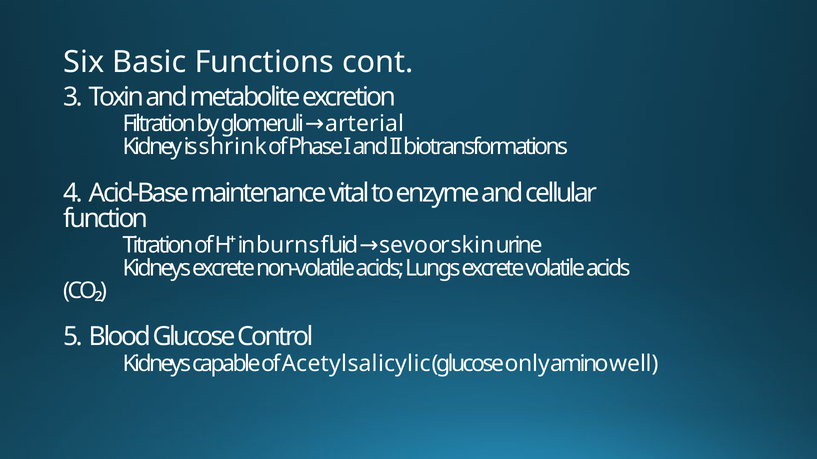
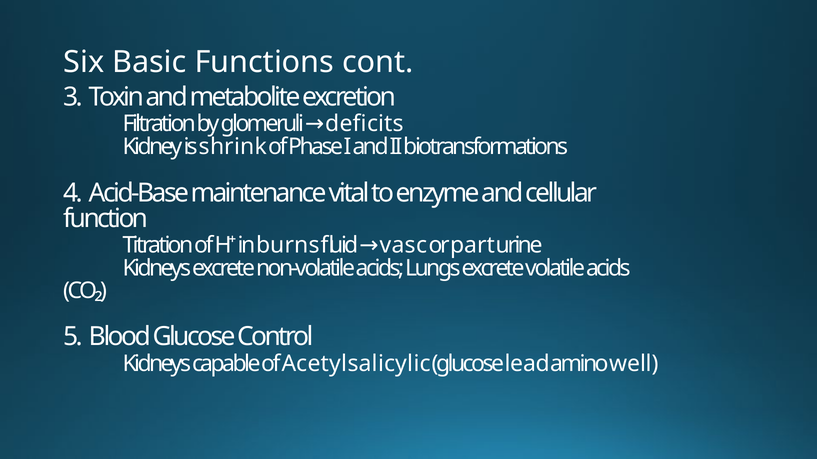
arterial: arterial -> deficits (365, 124)
sevo: sevo -> vasc (404, 245)
skin: skin -> part (473, 245)
only: only -> lead (527, 364)
